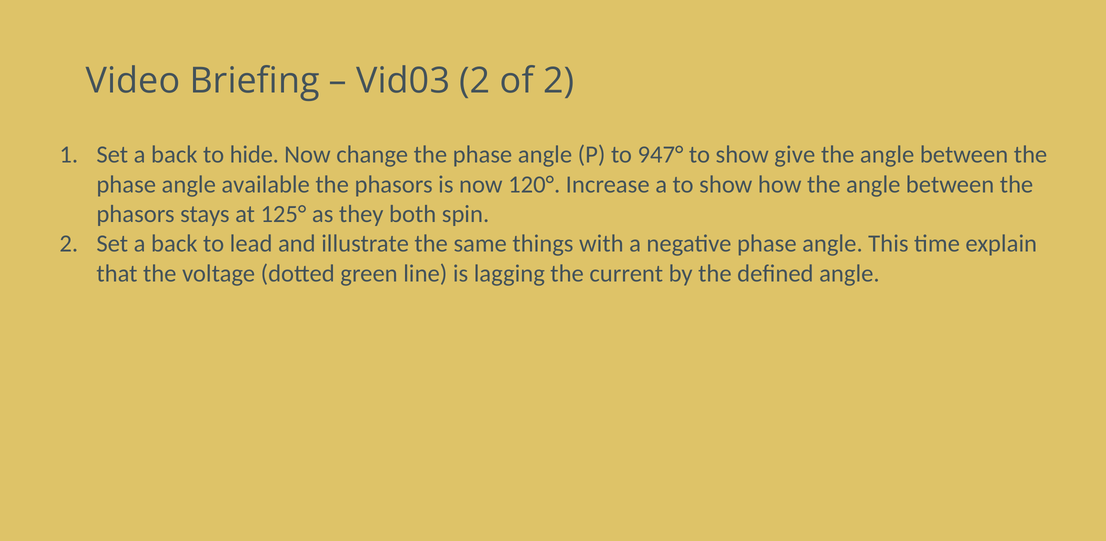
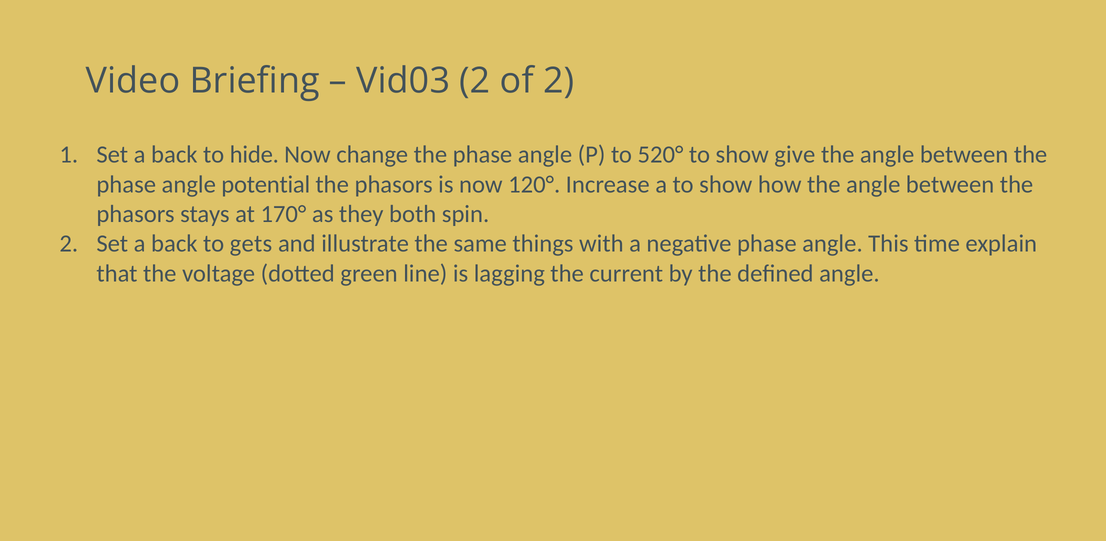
947°: 947° -> 520° (660, 155)
available: available -> potential (266, 184)
125°: 125° -> 170° (283, 214)
lead: lead -> gets (251, 244)
